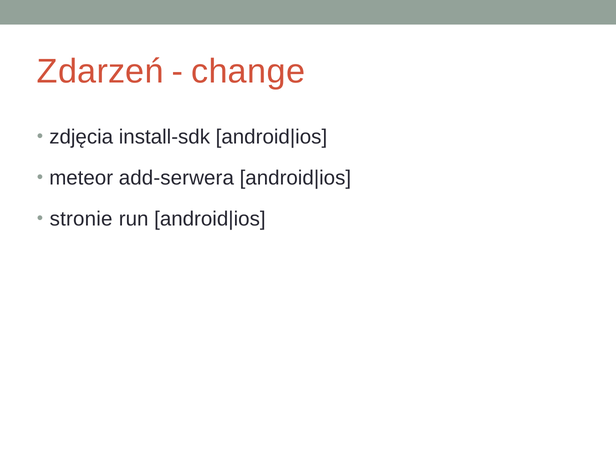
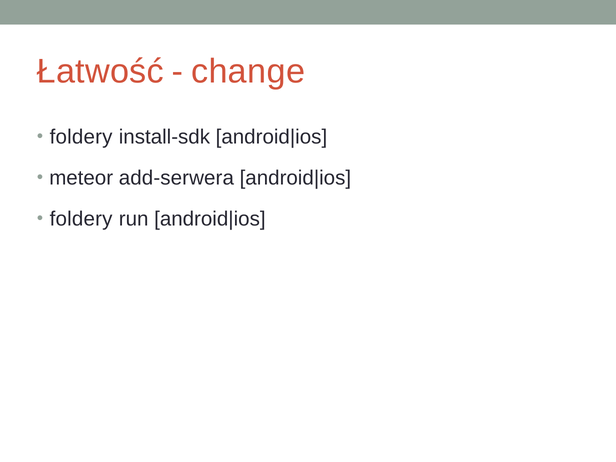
Zdarzeń: Zdarzeń -> Łatwość (100, 72)
zdjęcia: zdjęcia -> foldery (81, 137)
stronie: stronie -> foldery (81, 219)
